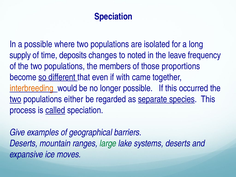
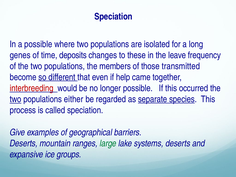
supply: supply -> genes (20, 55)
noted: noted -> these (137, 55)
proportions: proportions -> transmitted (181, 66)
with: with -> help (123, 77)
interbreeding colour: orange -> red (32, 88)
called underline: present -> none (55, 110)
moves: moves -> groups (69, 154)
